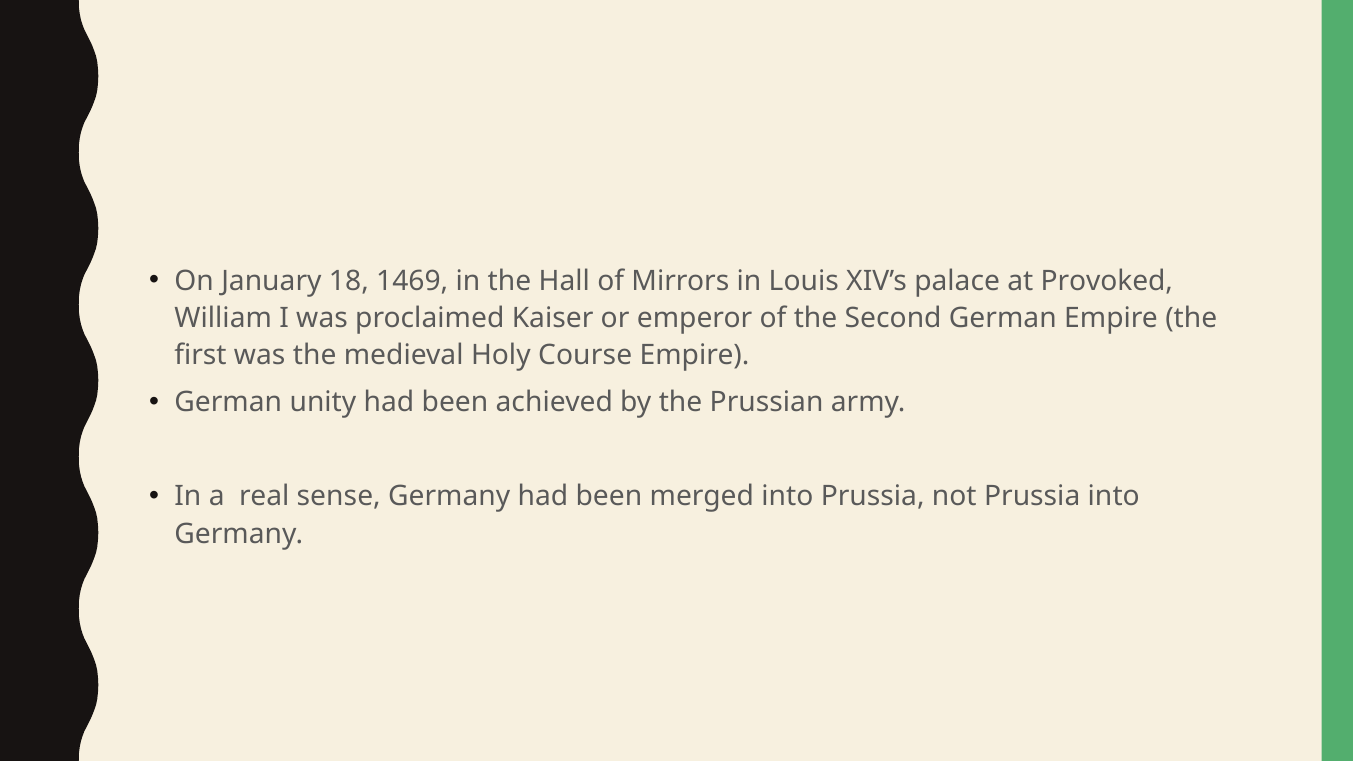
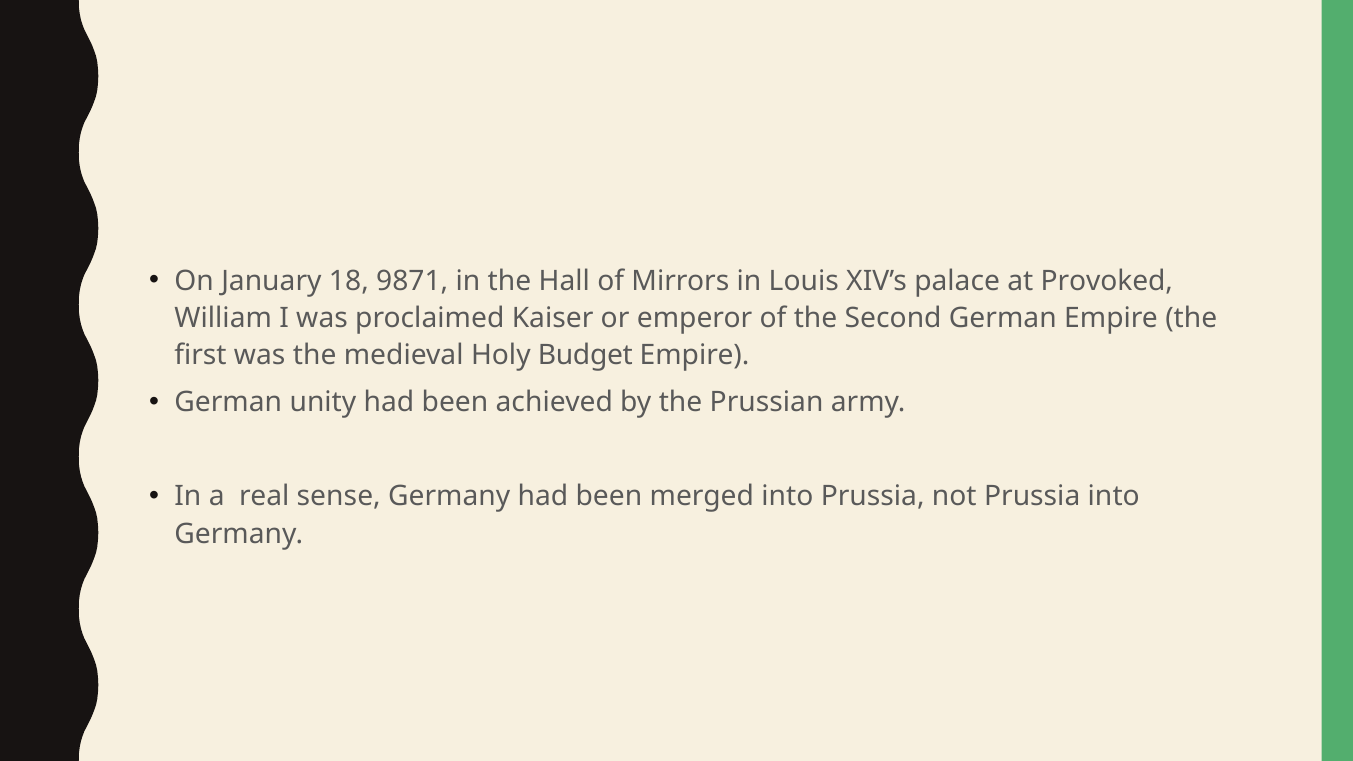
1469: 1469 -> 9871 (412, 281)
Course: Course -> Budget (585, 355)
